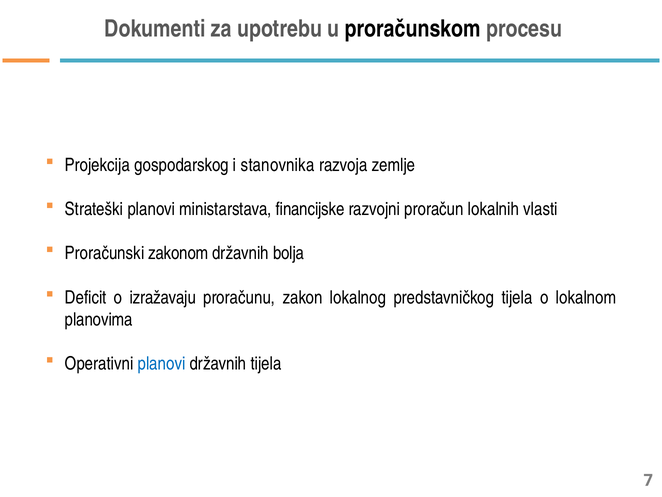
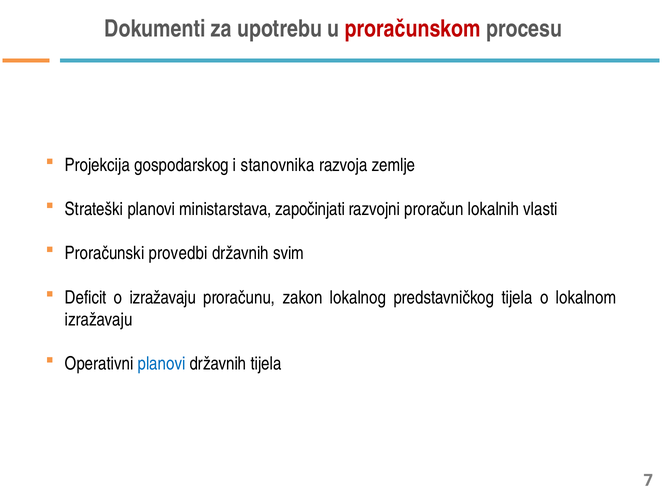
proračunskom colour: black -> red (413, 29)
financijske: financijske -> započinjati (310, 209)
zakonom: zakonom -> provedbi (178, 253)
bolja: bolja -> svim (289, 253)
planovima: planovima -> izražavaju (99, 319)
